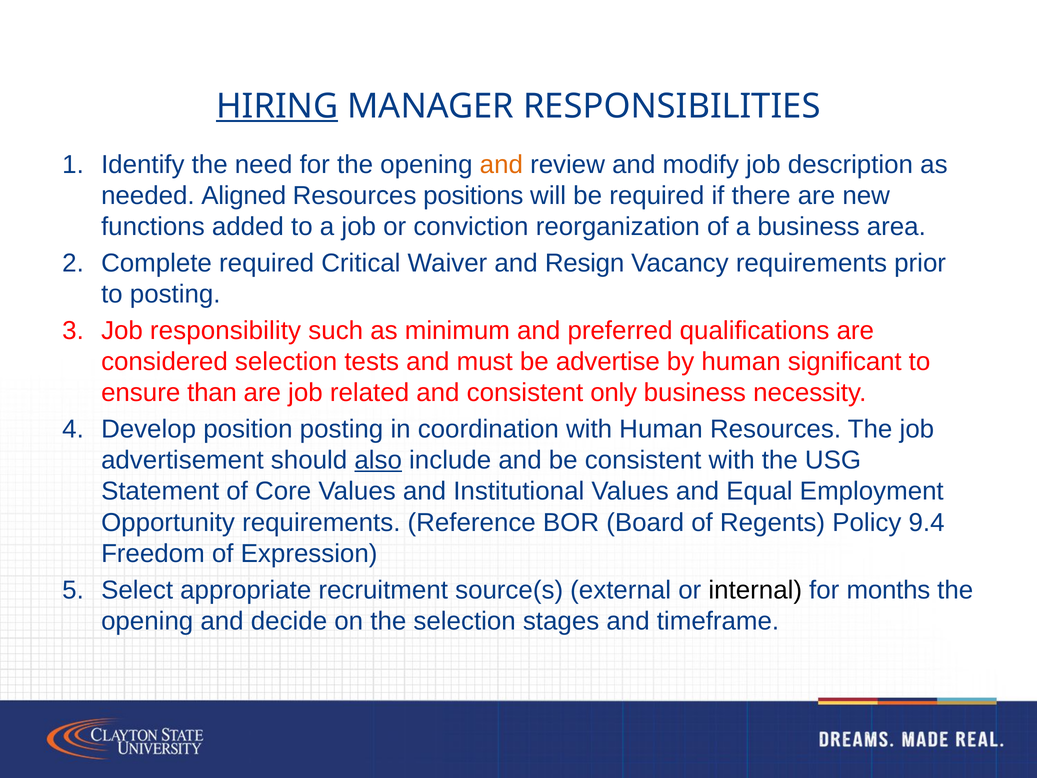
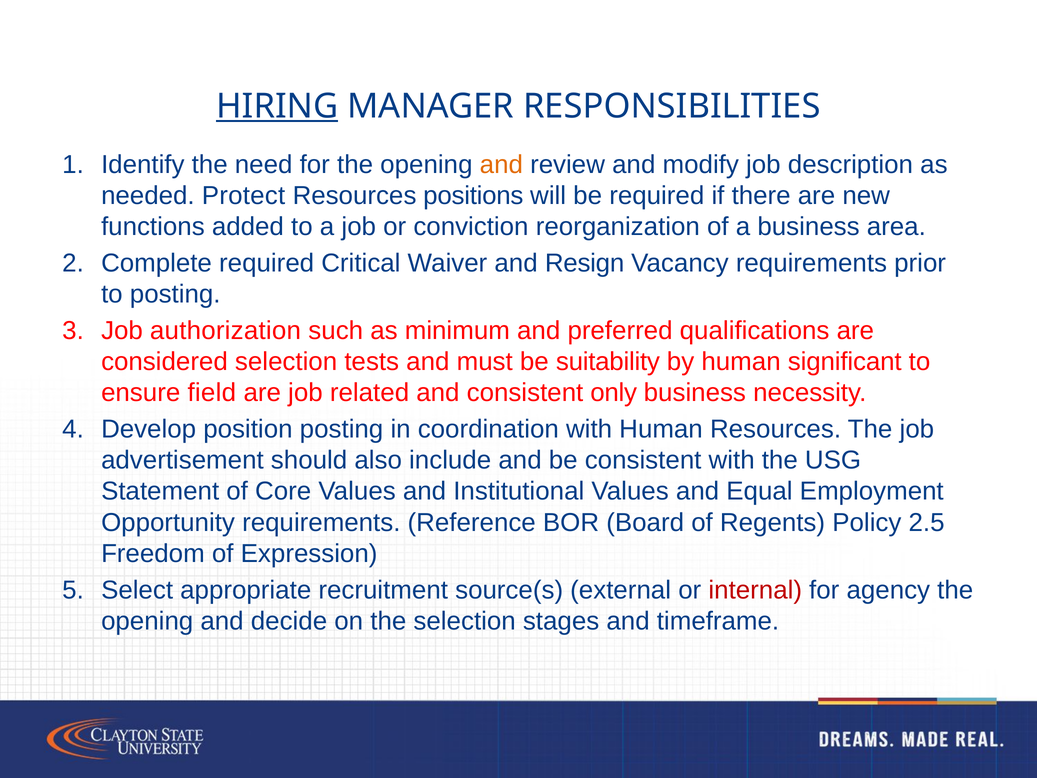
Aligned: Aligned -> Protect (244, 196)
responsibility: responsibility -> authorization (225, 331)
advertise: advertise -> suitability (608, 362)
than: than -> field (212, 393)
also underline: present -> none (378, 460)
9.4: 9.4 -> 2.5 (927, 522)
internal colour: black -> red (755, 590)
months: months -> agency (888, 590)
